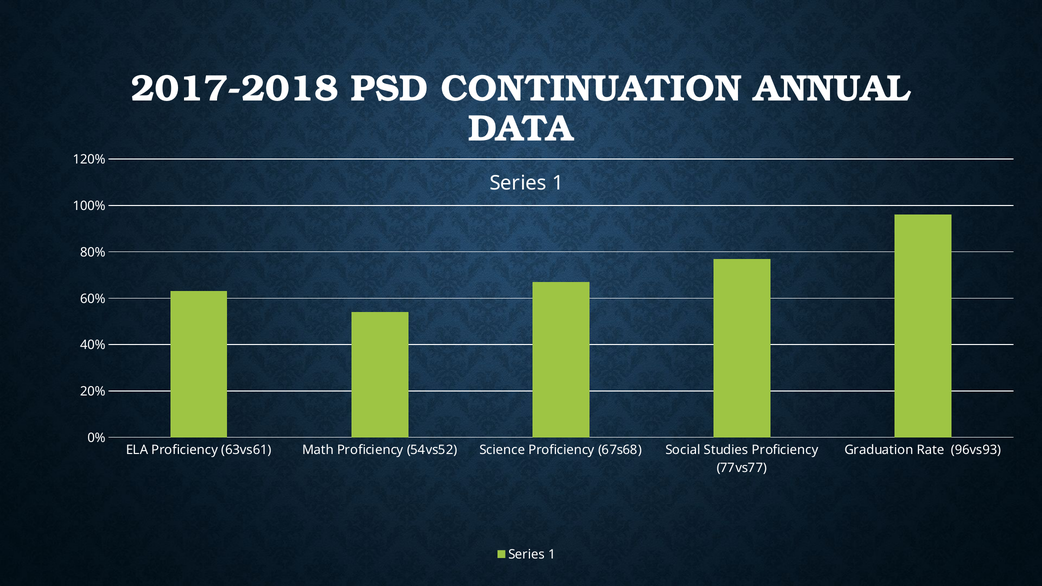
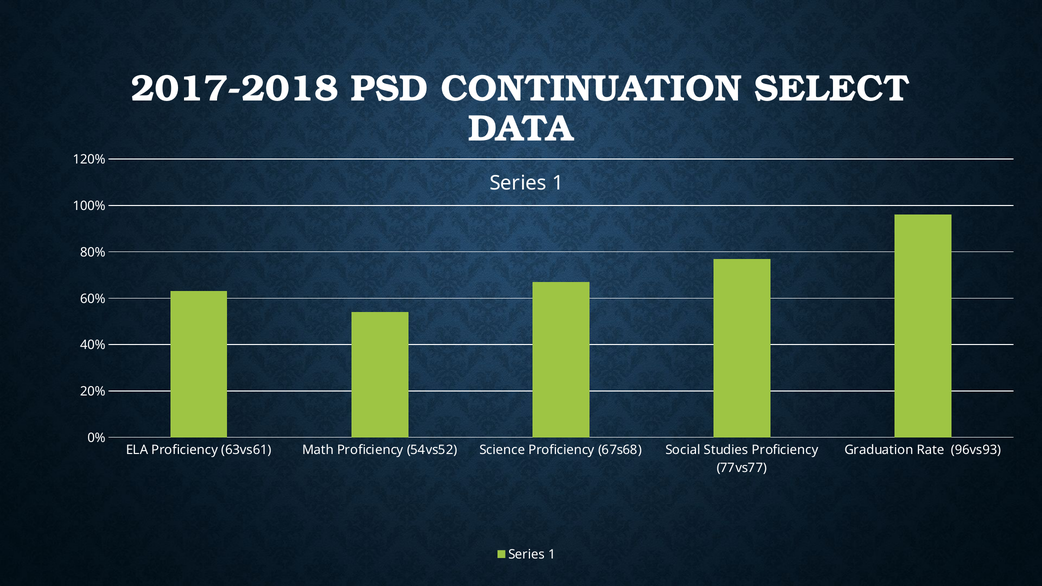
ANNUAL: ANNUAL -> SELECT (832, 89)
